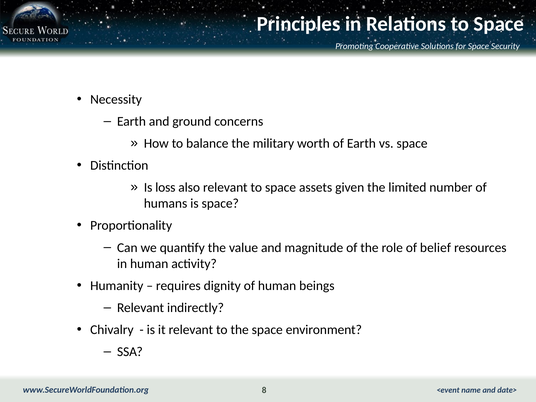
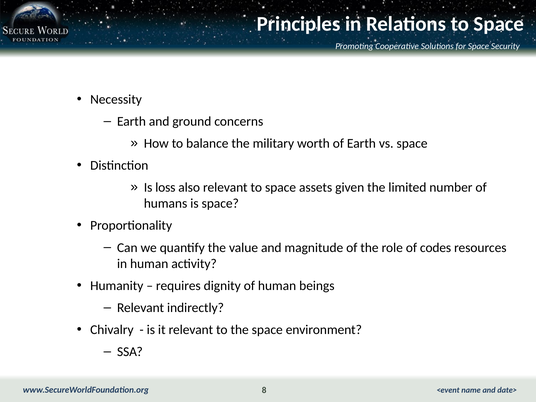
belief: belief -> codes (436, 248)
